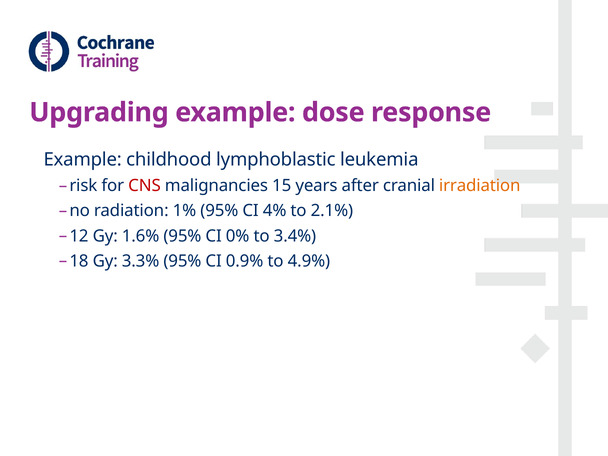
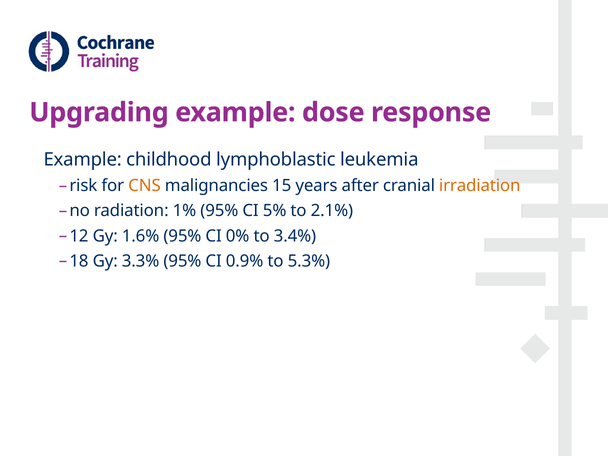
CNS colour: red -> orange (145, 186)
4%: 4% -> 5% (275, 211)
4.9%: 4.9% -> 5.3% (309, 261)
